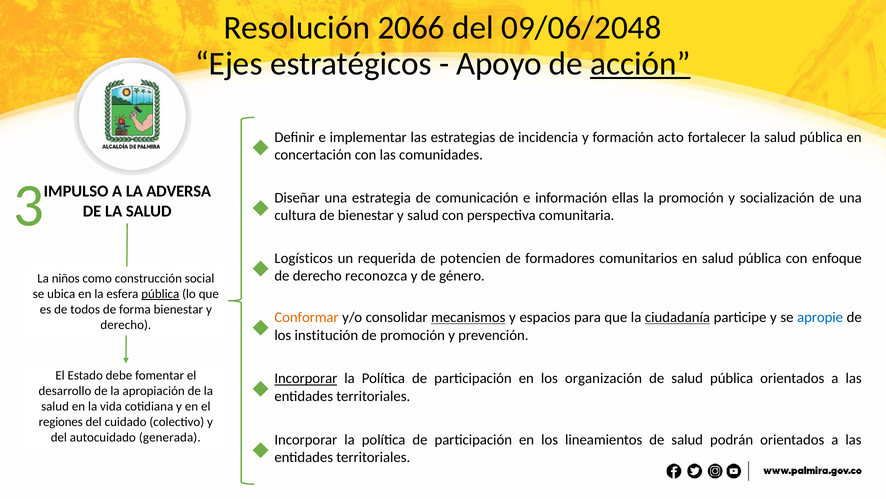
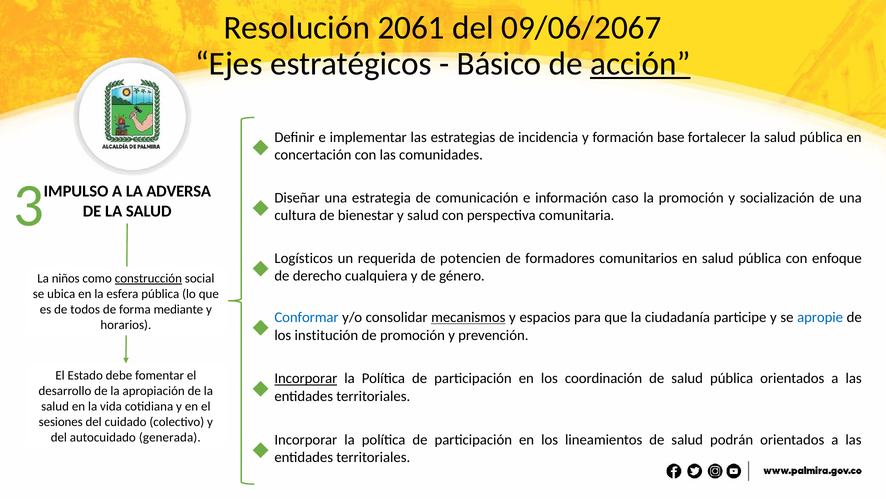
2066: 2066 -> 2061 (411, 28)
09/06/2048: 09/06/2048 -> 09/06/2067 (581, 28)
Apoyo: Apoyo -> Básico (499, 64)
acto: acto -> base (671, 137)
ellas: ellas -> caso (625, 198)
reconozca: reconozca -> cualquiera (376, 276)
construcción underline: none -> present (148, 278)
pública underline: present -> none (160, 294)
forma bienestar: bienestar -> mediante (178, 309)
Conformar colour: orange -> blue (307, 317)
ciudadanía underline: present -> none (678, 317)
derecho: derecho -> horarios (126, 325)
organización: organización -> coordinación (604, 378)
regiones: regiones -> sesiones (61, 421)
